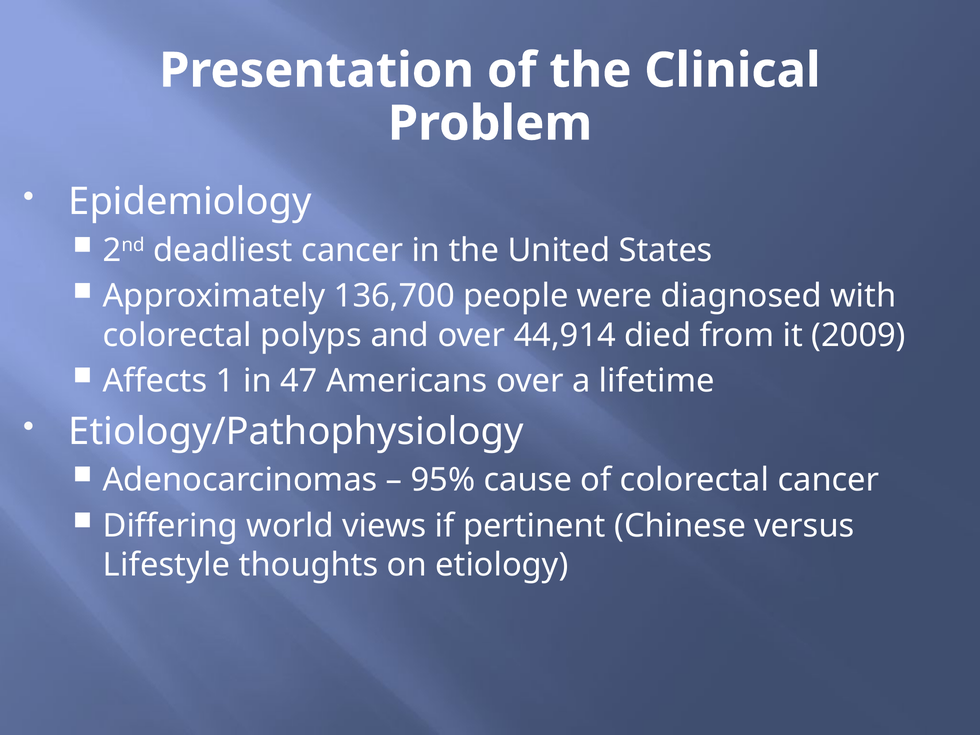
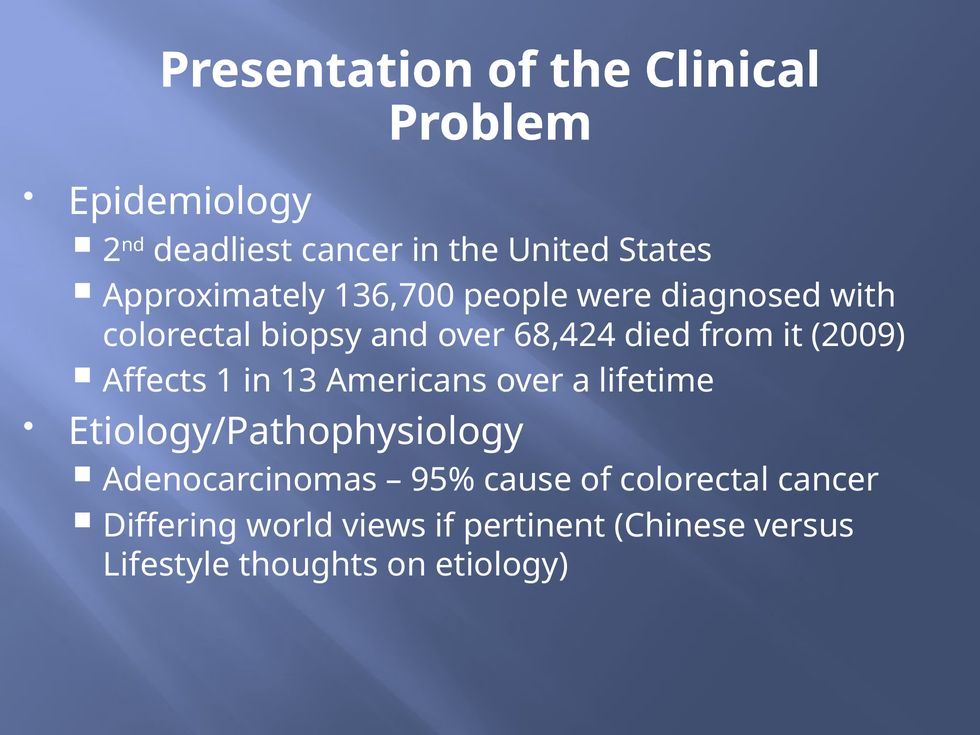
polyps: polyps -> biopsy (311, 335)
44,914: 44,914 -> 68,424 (565, 335)
47: 47 -> 13 (299, 381)
